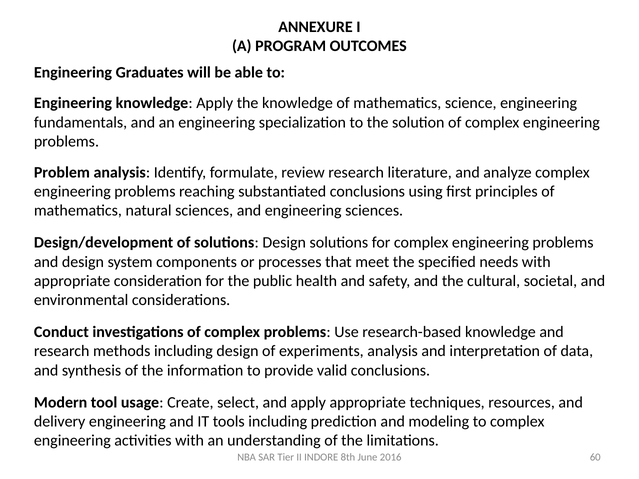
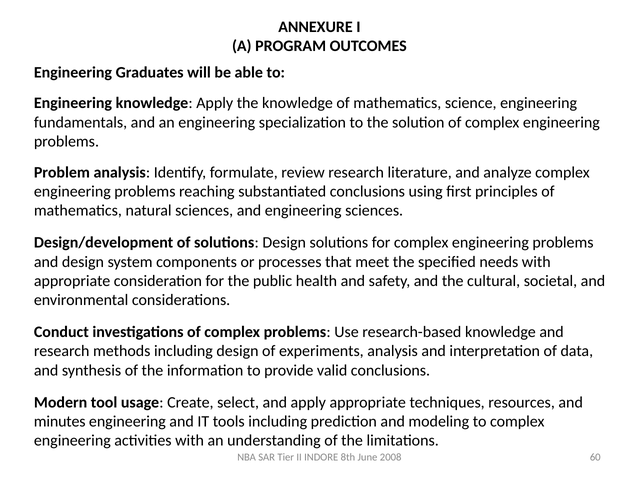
delivery: delivery -> minutes (60, 422)
2016: 2016 -> 2008 (391, 458)
